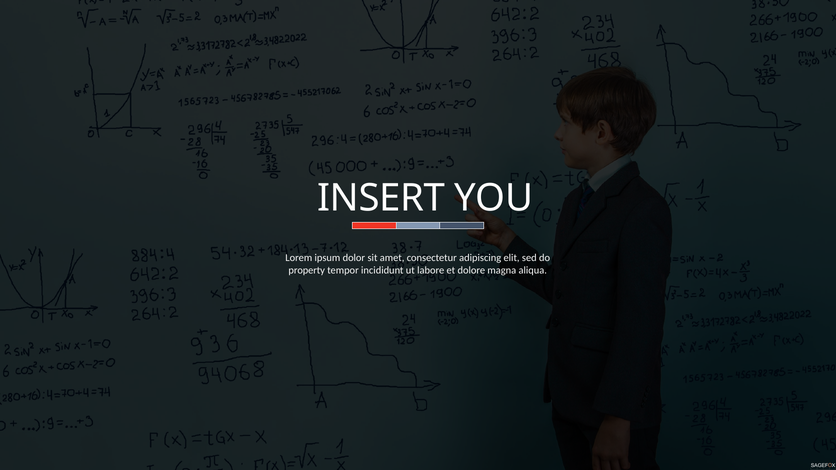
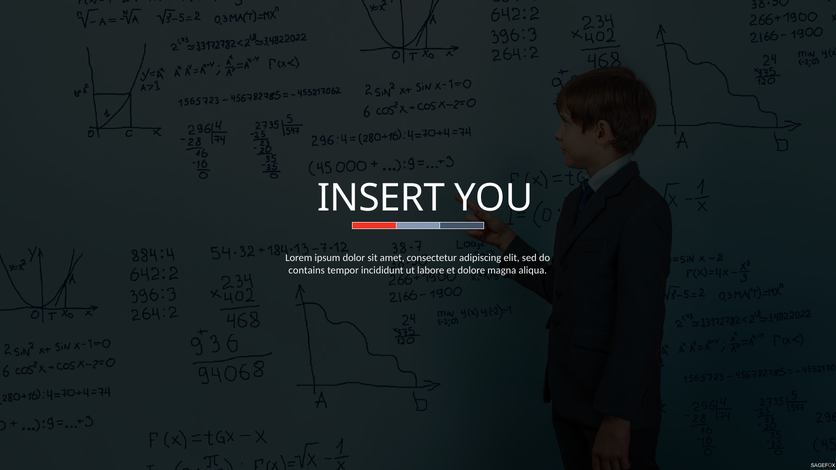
property: property -> contains (307, 271)
